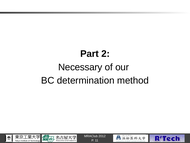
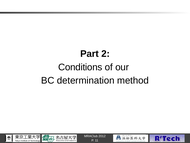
Necessary: Necessary -> Conditions (80, 67)
